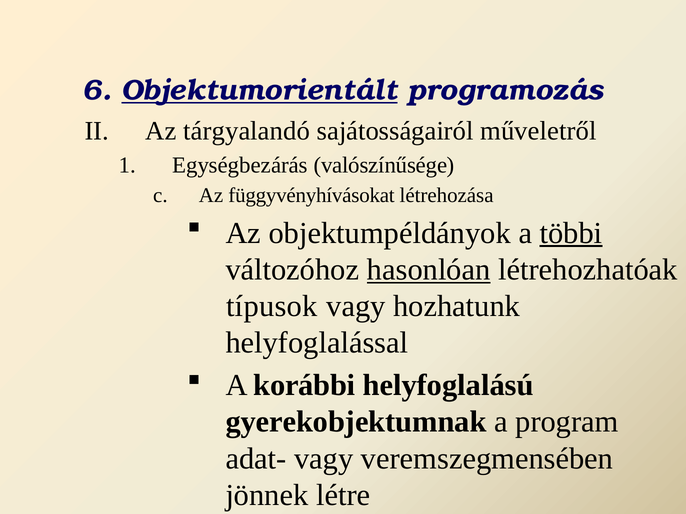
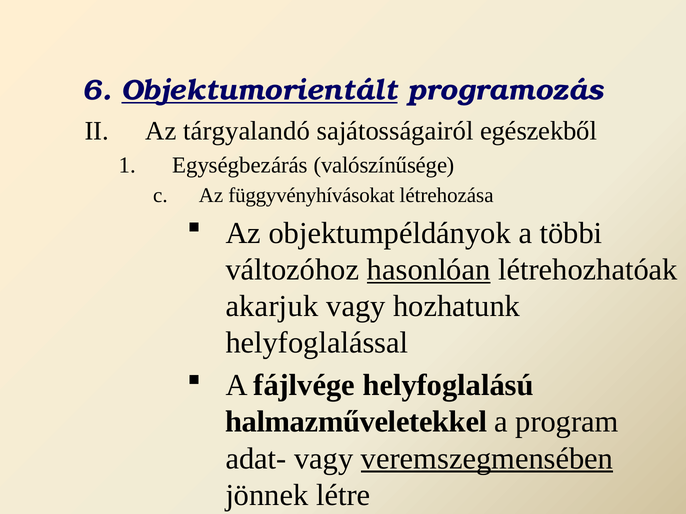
műveletről: műveletről -> egészekből (539, 131)
többi underline: present -> none (571, 233)
típusok: típusok -> akarjuk (272, 306)
korábbi: korábbi -> fájlvége (304, 386)
gyerekobjektumnak: gyerekobjektumnak -> halmazműveletekkel (356, 422)
veremszegmensében underline: none -> present (487, 459)
